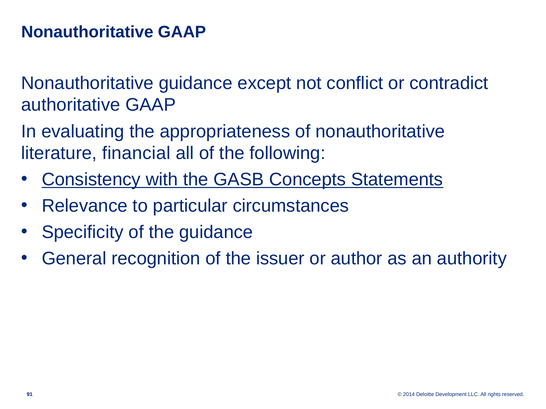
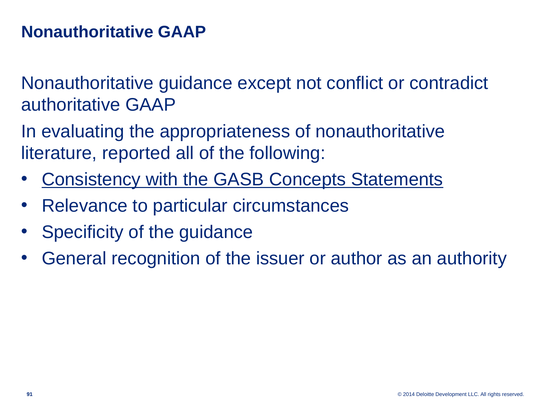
financial: financial -> reported (136, 153)
